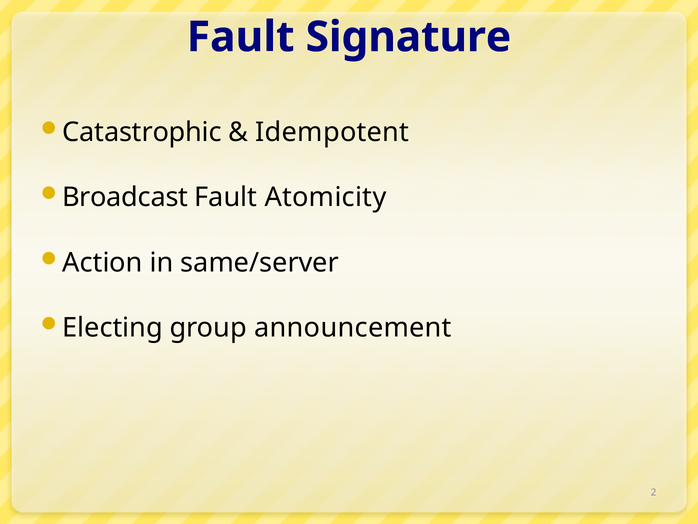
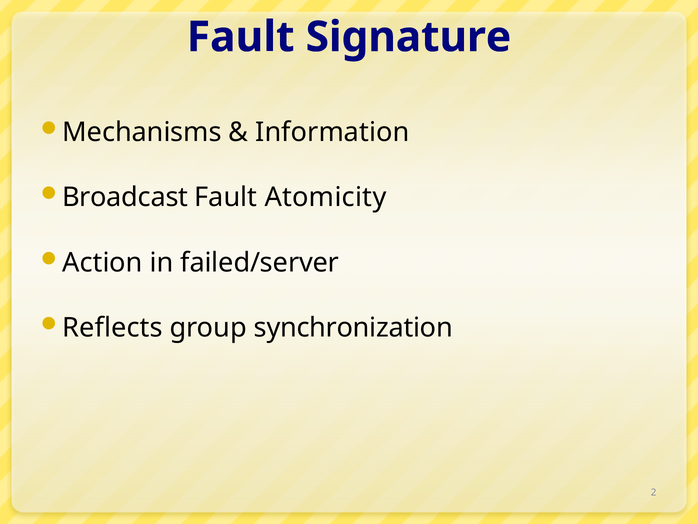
Catastrophic: Catastrophic -> Mechanisms (142, 132)
Idempotent: Idempotent -> Information (332, 132)
same/server: same/server -> failed/server (260, 263)
Electing: Electing -> Reflects (113, 328)
announcement: announcement -> synchronization (353, 328)
